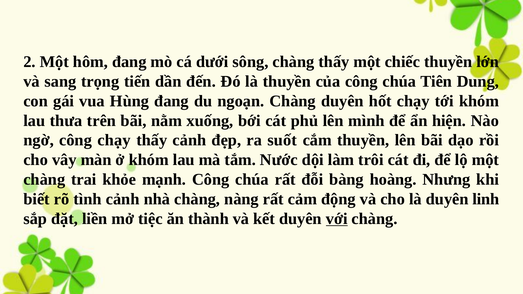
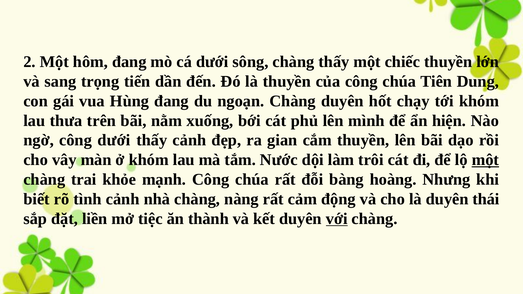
công chạy: chạy -> dưới (114, 140)
suốt: suốt -> gian (282, 140)
một underline: none -> present (485, 160)
linh: linh -> thái (486, 199)
